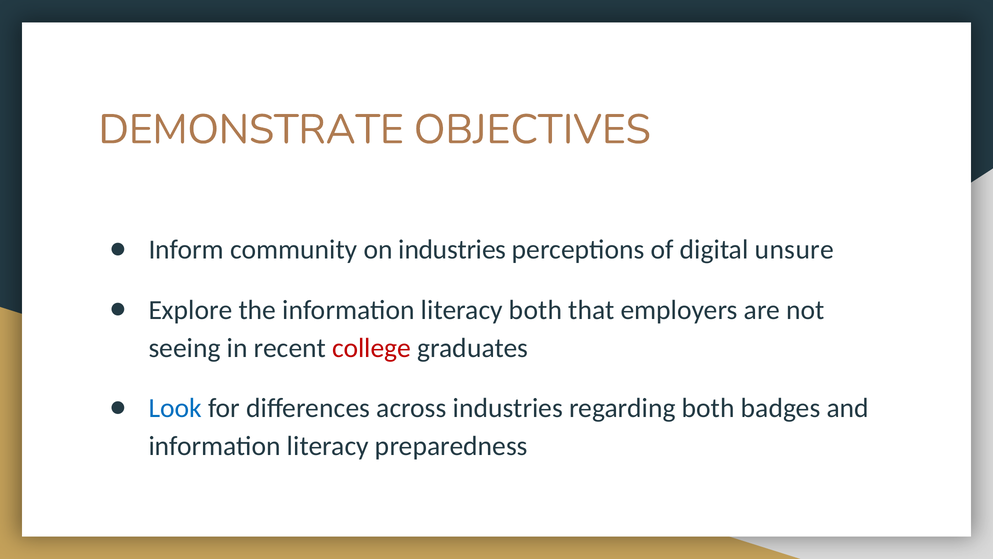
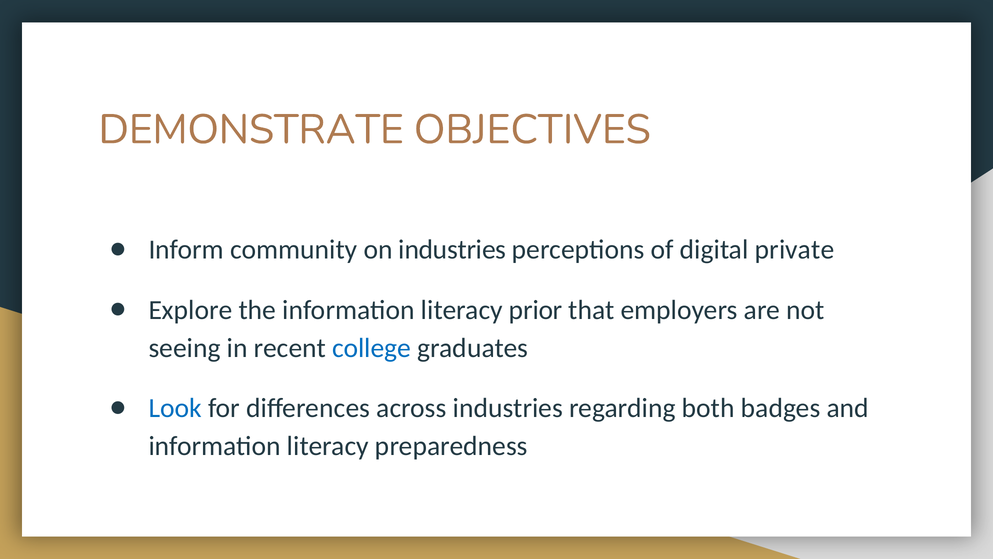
unsure: unsure -> private (795, 250)
literacy both: both -> prior (536, 310)
college colour: red -> blue (372, 348)
